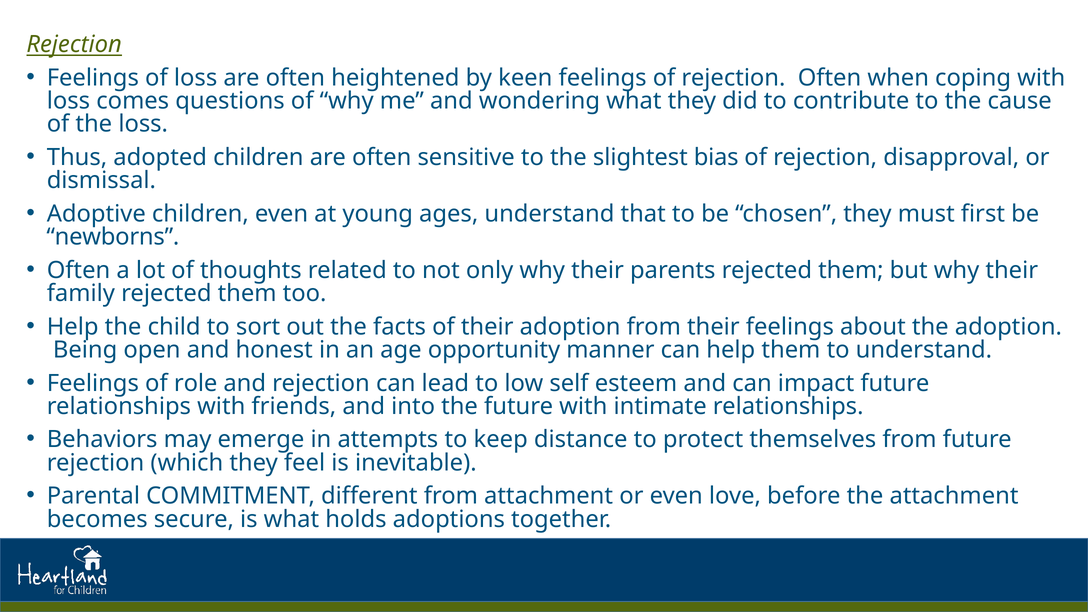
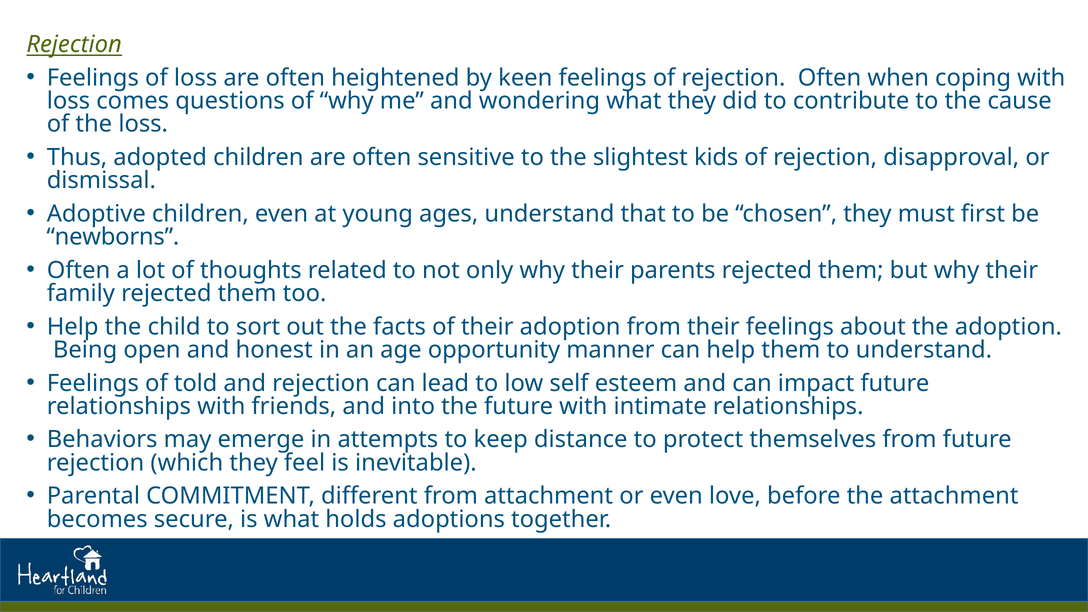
bias: bias -> kids (716, 157)
role: role -> told (196, 383)
